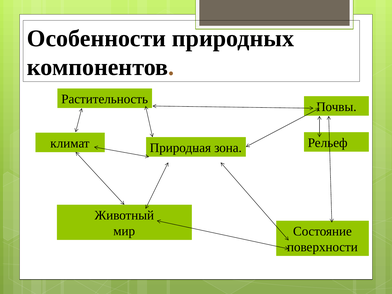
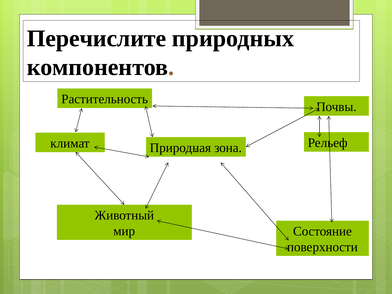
Особенности: Особенности -> Перечислите (97, 38)
